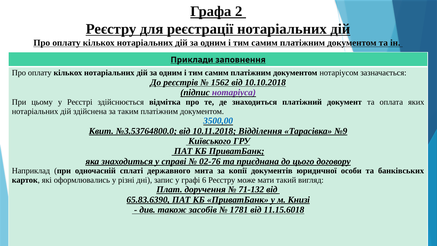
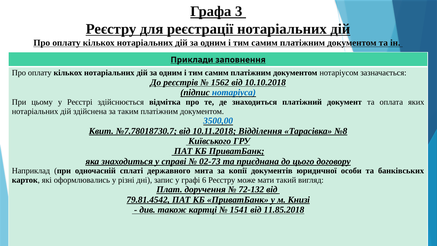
2: 2 -> 3 (239, 11)
нотаріуса colour: purple -> blue (234, 93)
№3.53764800.0: №3.53764800.0 -> №7.78018730.7 (146, 131)
№9: №9 -> №8 (341, 131)
02-76: 02-76 -> 02-73 (210, 161)
71-132: 71-132 -> 72-132 (251, 189)
65.83.6390: 65.83.6390 -> 79.81.4542 (148, 200)
засобів: засобів -> картці (203, 210)
1781: 1781 -> 1541 (239, 210)
11.15.6018: 11.15.6018 -> 11.85.2018 (284, 210)
